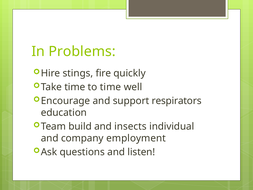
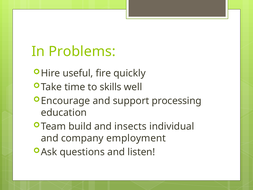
stings: stings -> useful (78, 73)
to time: time -> skills (111, 87)
respirators: respirators -> processing (177, 101)
